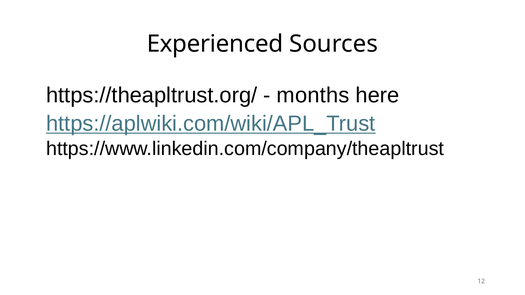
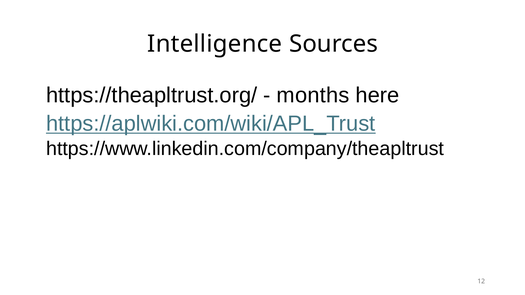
Experienced: Experienced -> Intelligence (215, 44)
